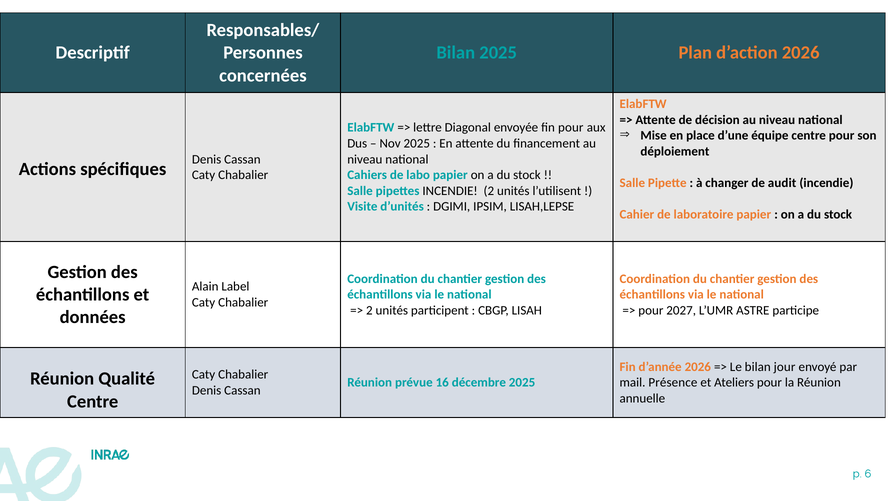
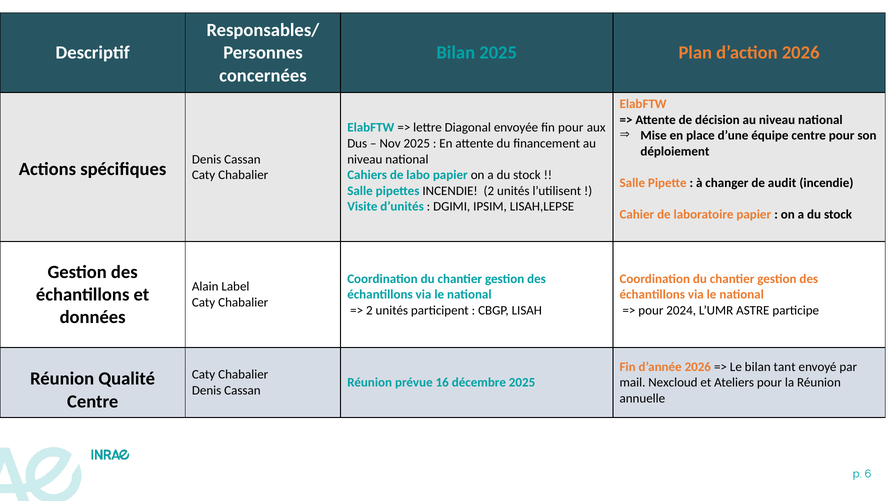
2027: 2027 -> 2024 (681, 310)
jour: jour -> tant (785, 367)
Présence: Présence -> Nexcloud (673, 383)
